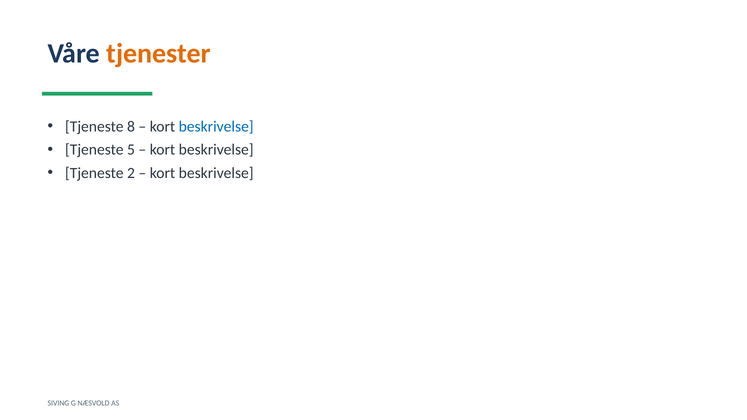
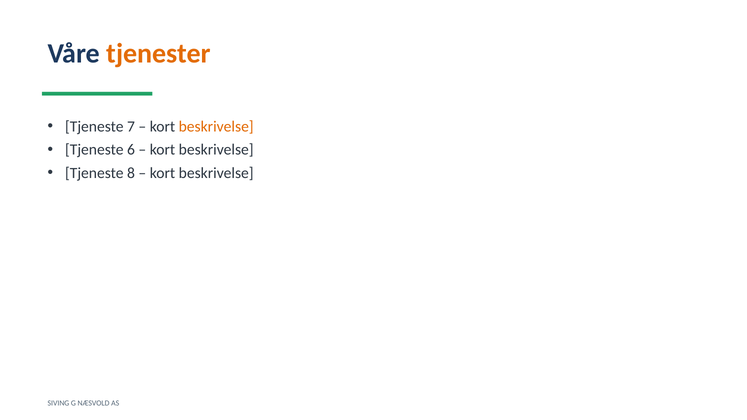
8: 8 -> 7 (131, 127)
beskrivelse colour: blue -> orange (216, 127)
5: 5 -> 6 (131, 150)
2: 2 -> 8 (131, 173)
